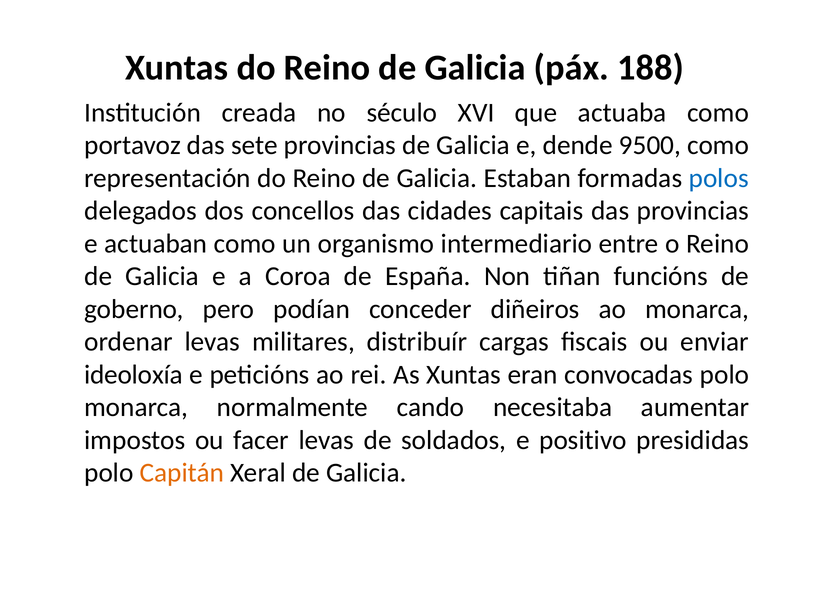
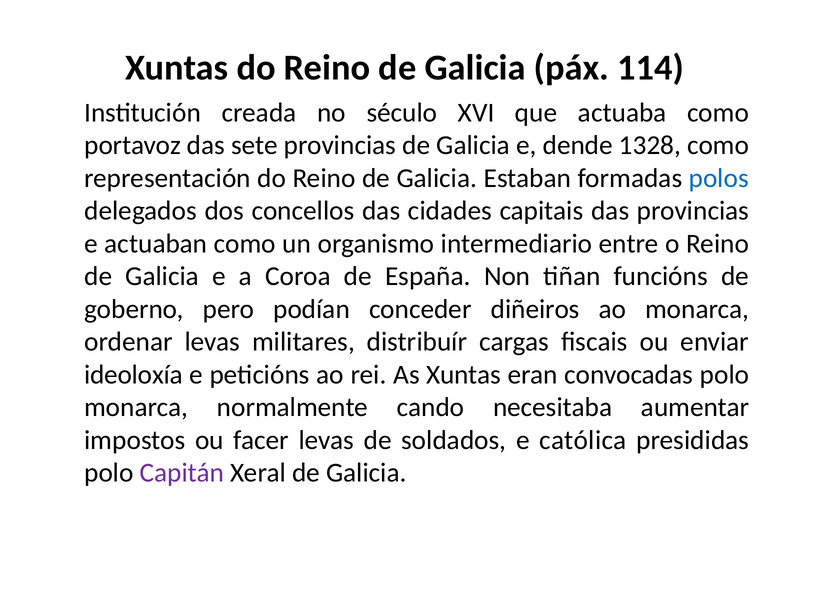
188: 188 -> 114 (650, 68)
9500: 9500 -> 1328 (650, 146)
positivo: positivo -> católica (583, 440)
Capitán colour: orange -> purple (182, 473)
